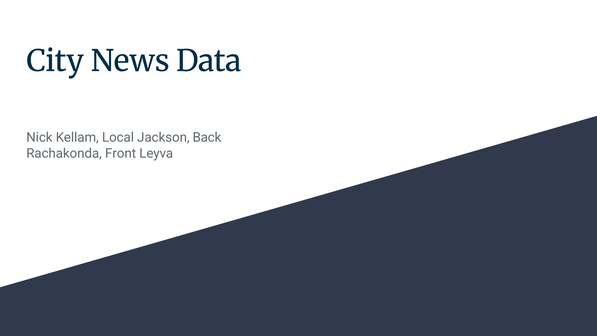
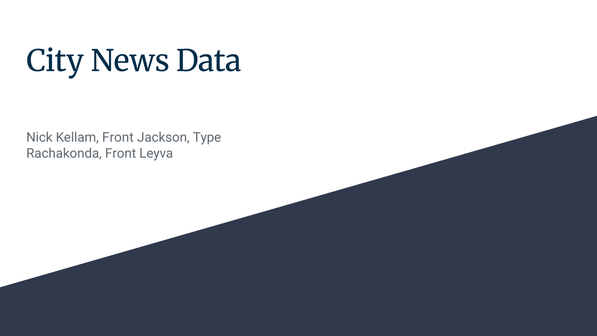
Kellam Local: Local -> Front (118, 137)
Back: Back -> Type (207, 137)
